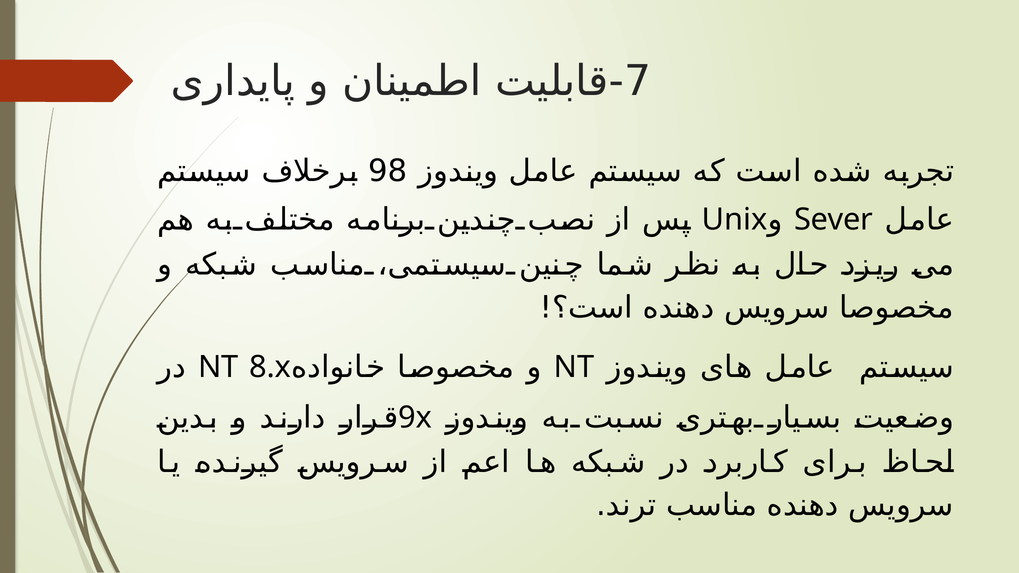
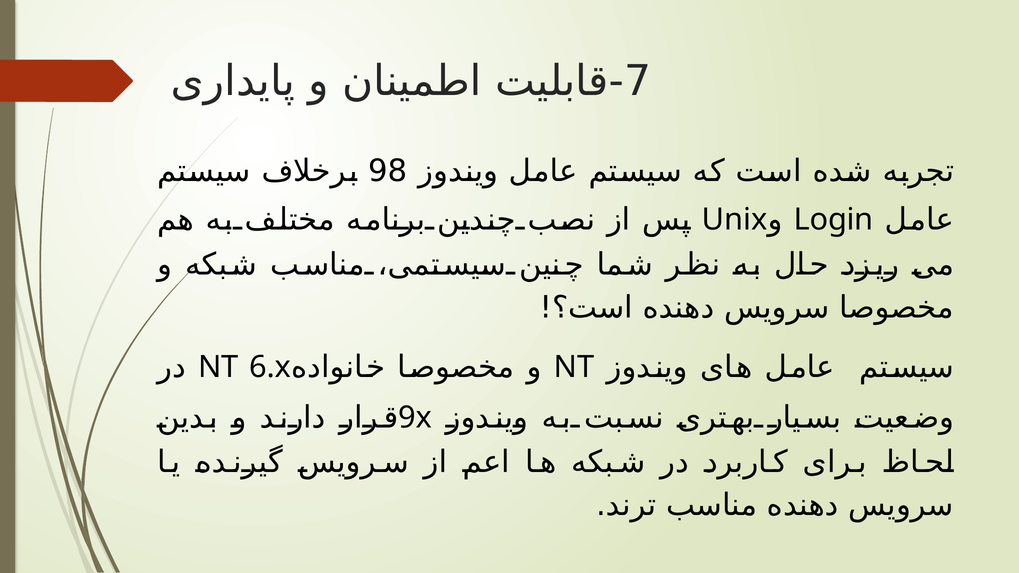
Sever: Sever -> Login (834, 220)
8.x: 8.x -> 6.x (270, 367)
